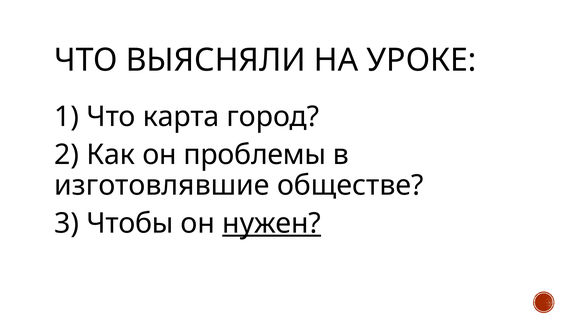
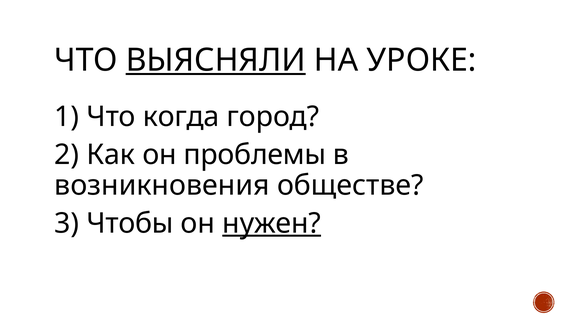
ВЫЯСНЯЛИ underline: none -> present (216, 60)
карта: карта -> когда (181, 117)
изготовлявшие: изготовлявшие -> возникновения (162, 185)
